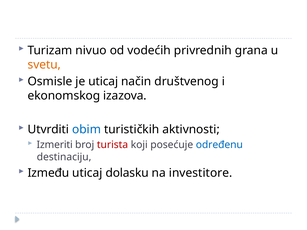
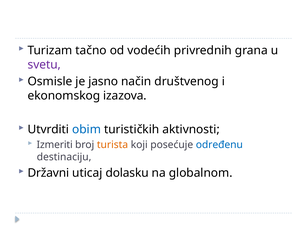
nivuo: nivuo -> tačno (91, 50)
svetu colour: orange -> purple (44, 65)
je uticaj: uticaj -> jasno (103, 82)
turista colour: red -> orange (112, 145)
Između: Između -> Državni (48, 173)
investitore: investitore -> globalnom (201, 173)
